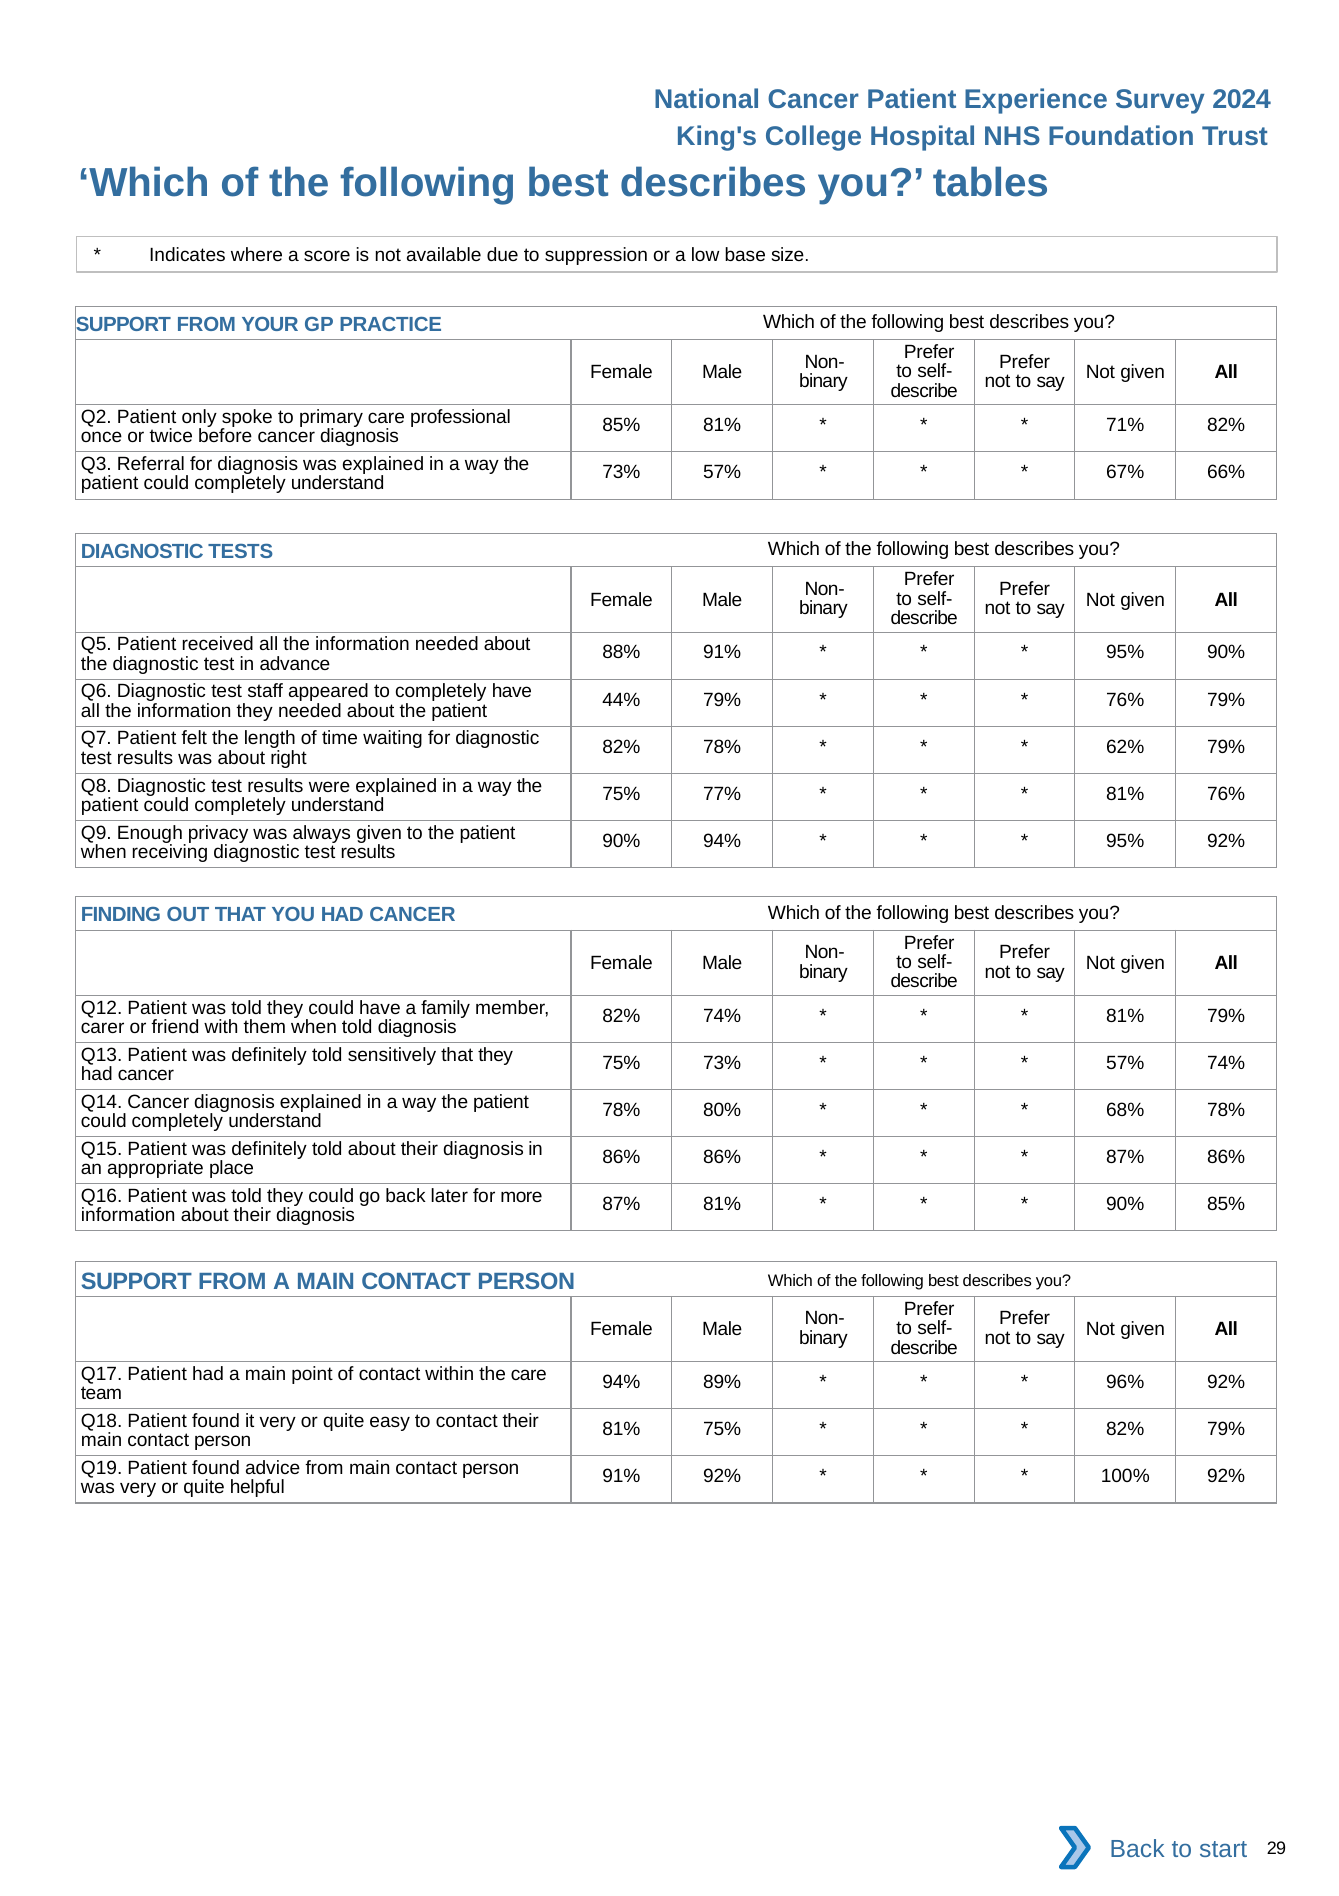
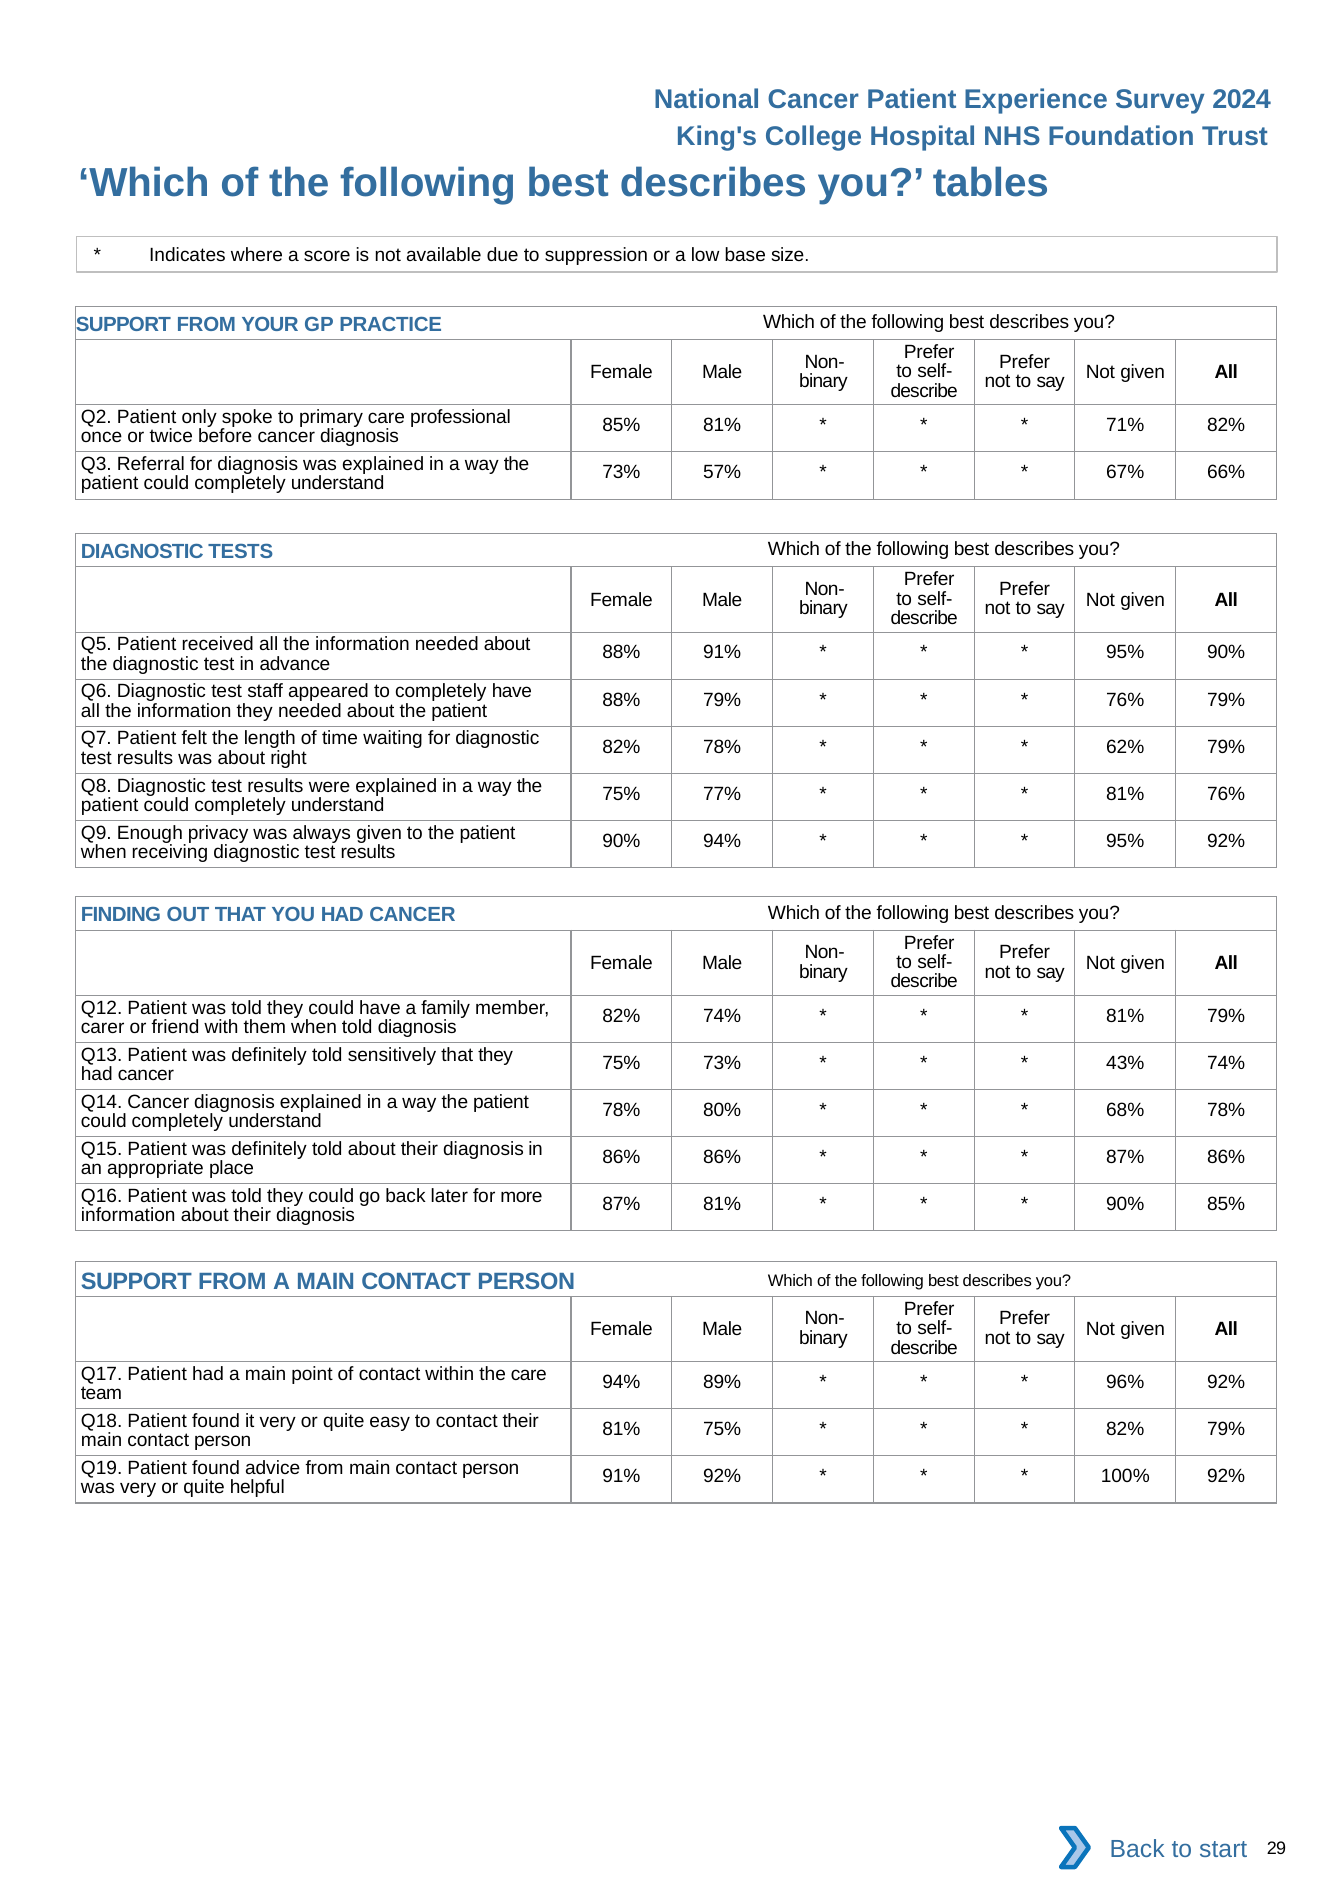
44%: 44% -> 88% (621, 699)
57%: 57% -> 43% (1125, 1062)
